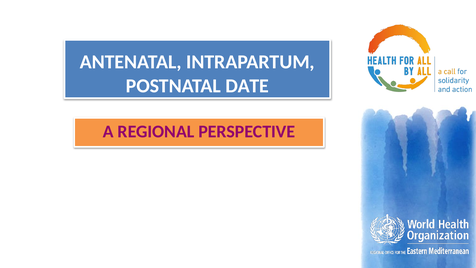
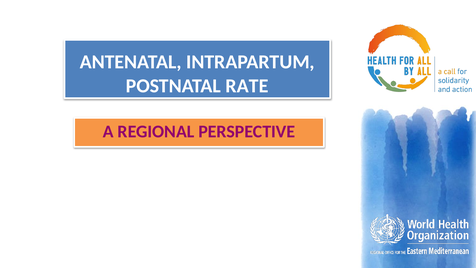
DATE: DATE -> RATE (247, 86)
